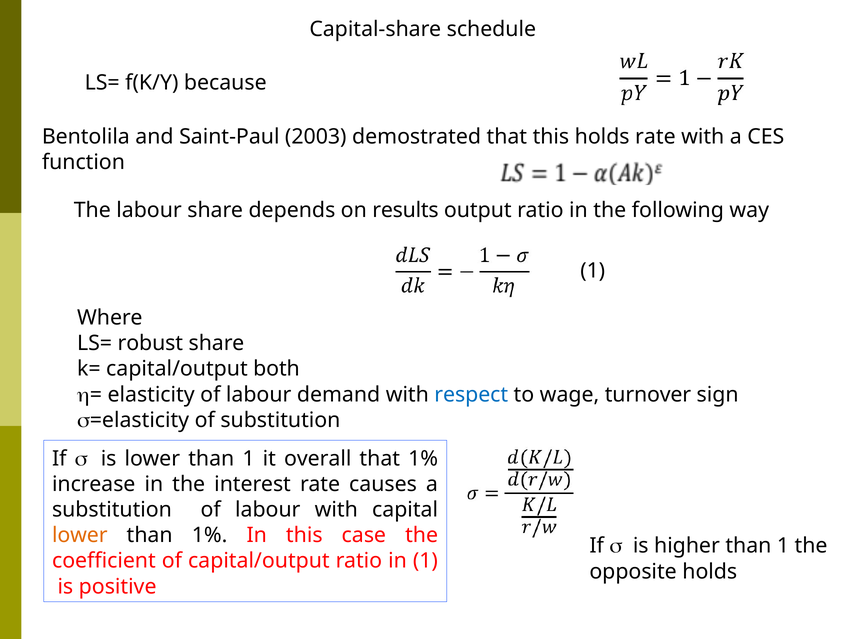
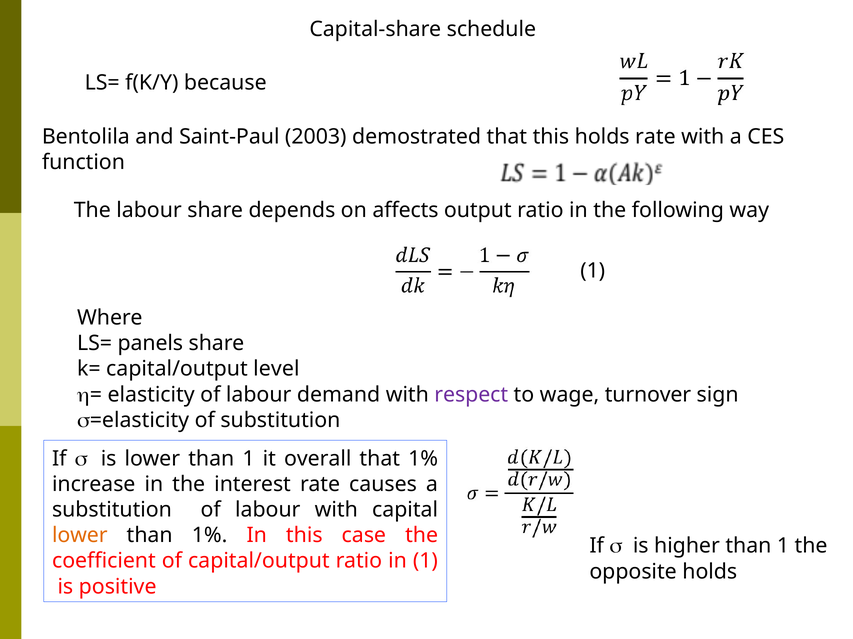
results: results -> affects (405, 211)
robust: robust -> panels (150, 344)
both: both -> level (276, 369)
respect colour: blue -> purple (471, 395)
